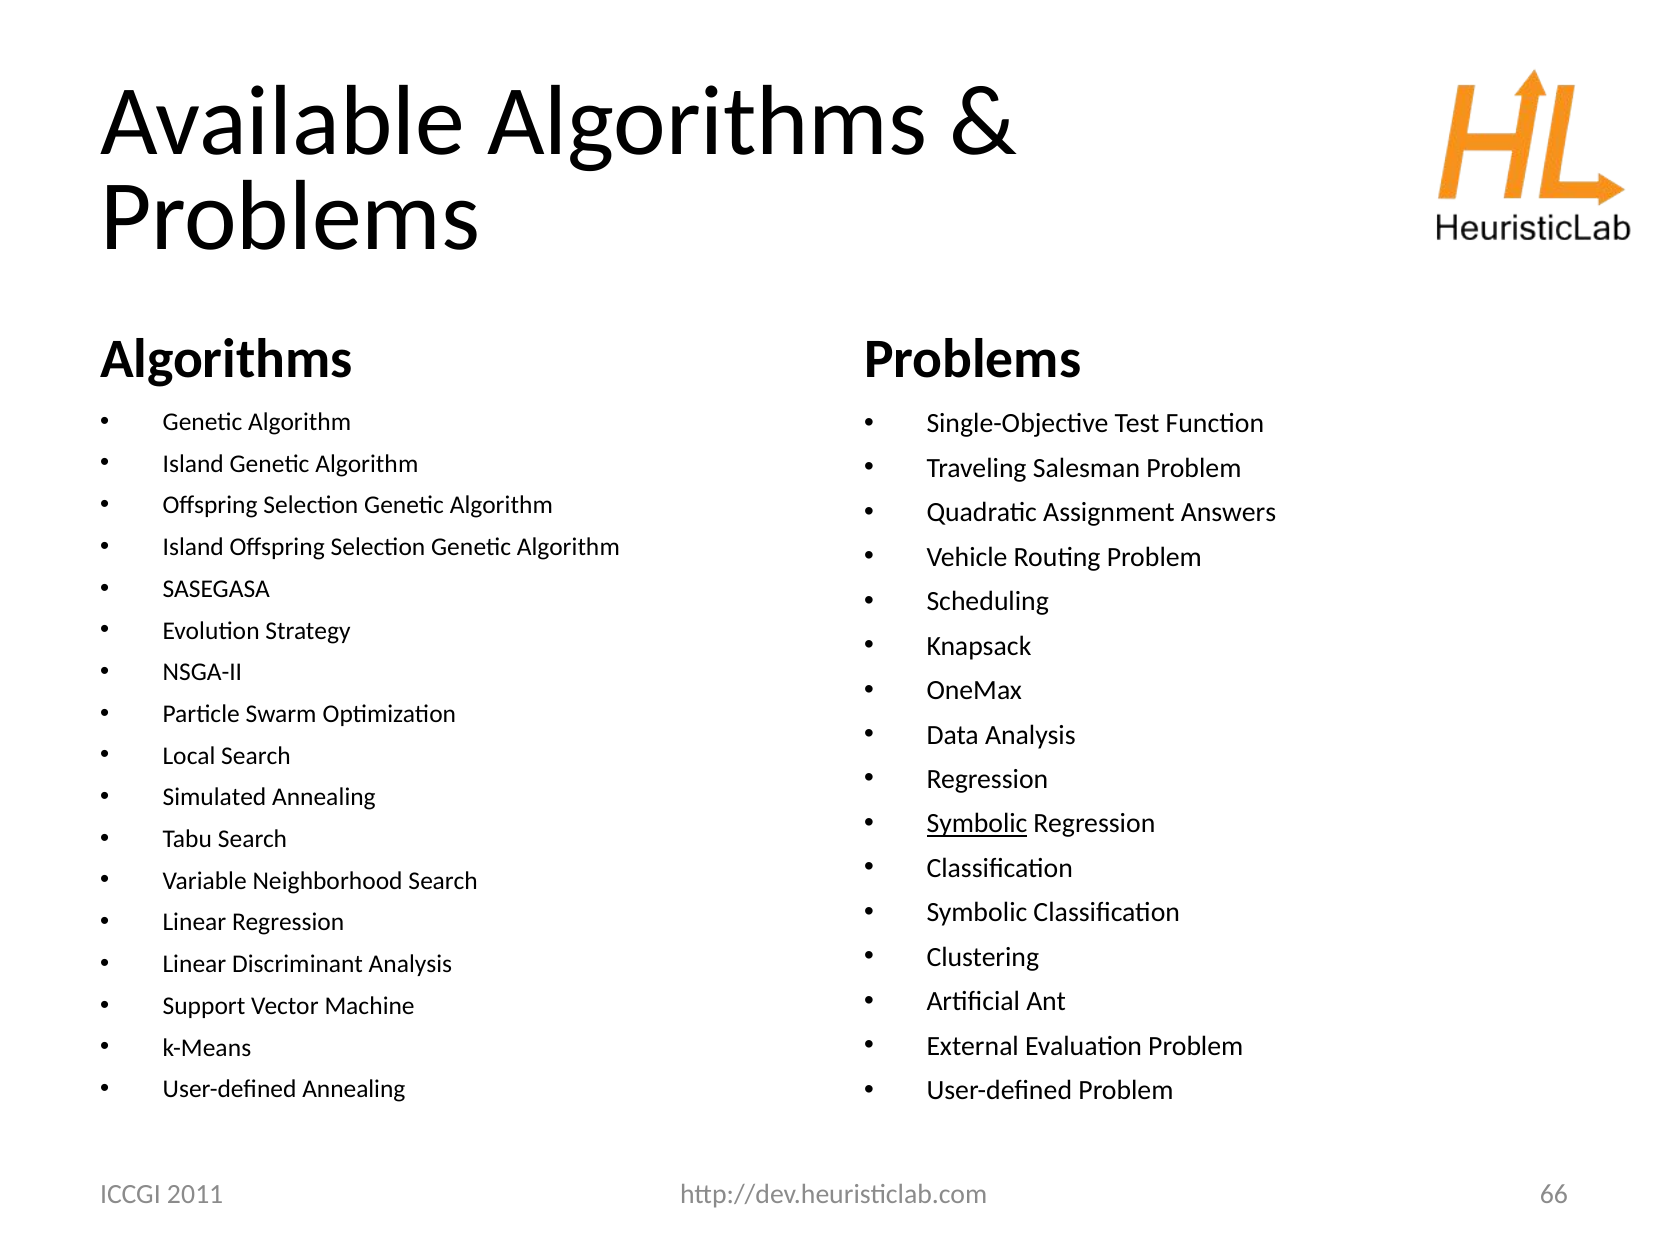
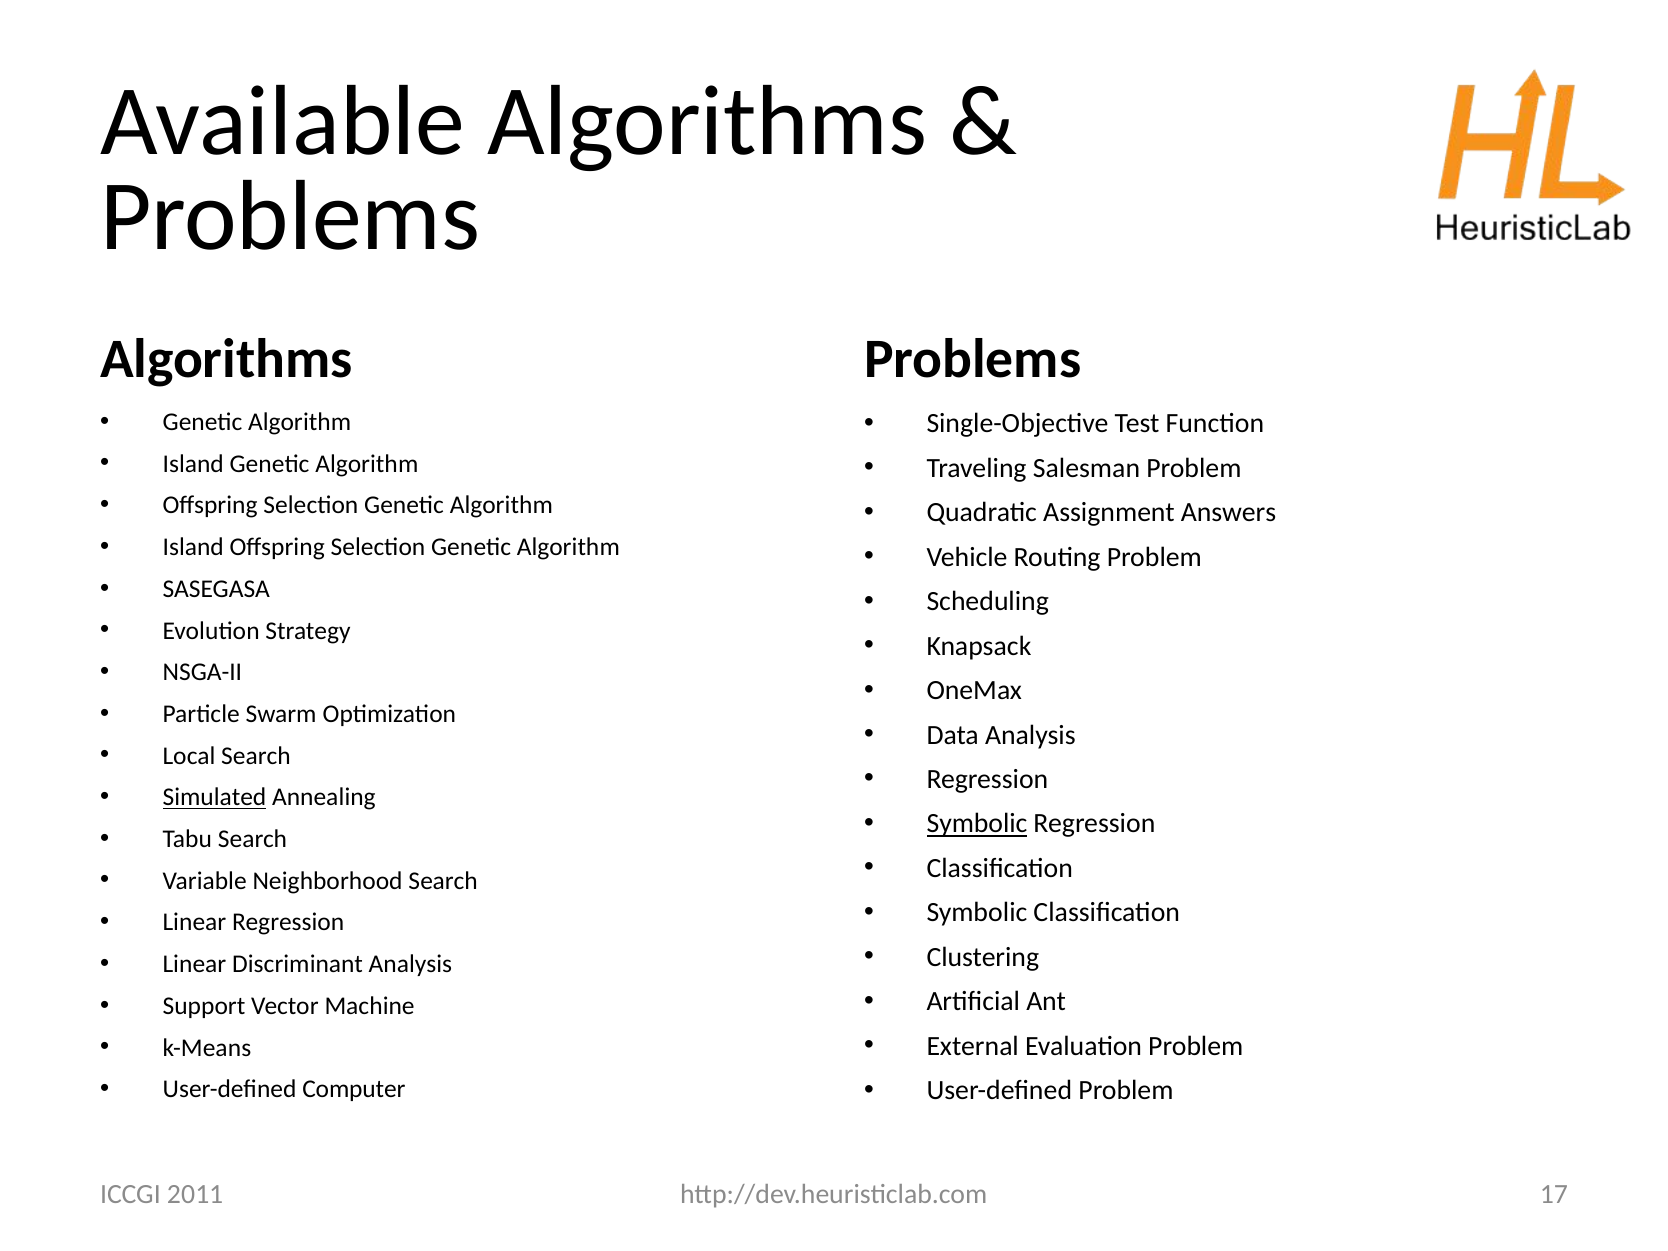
Simulated underline: none -> present (214, 797)
User-defined Annealing: Annealing -> Computer (354, 1089)
66: 66 -> 17 (1554, 1194)
